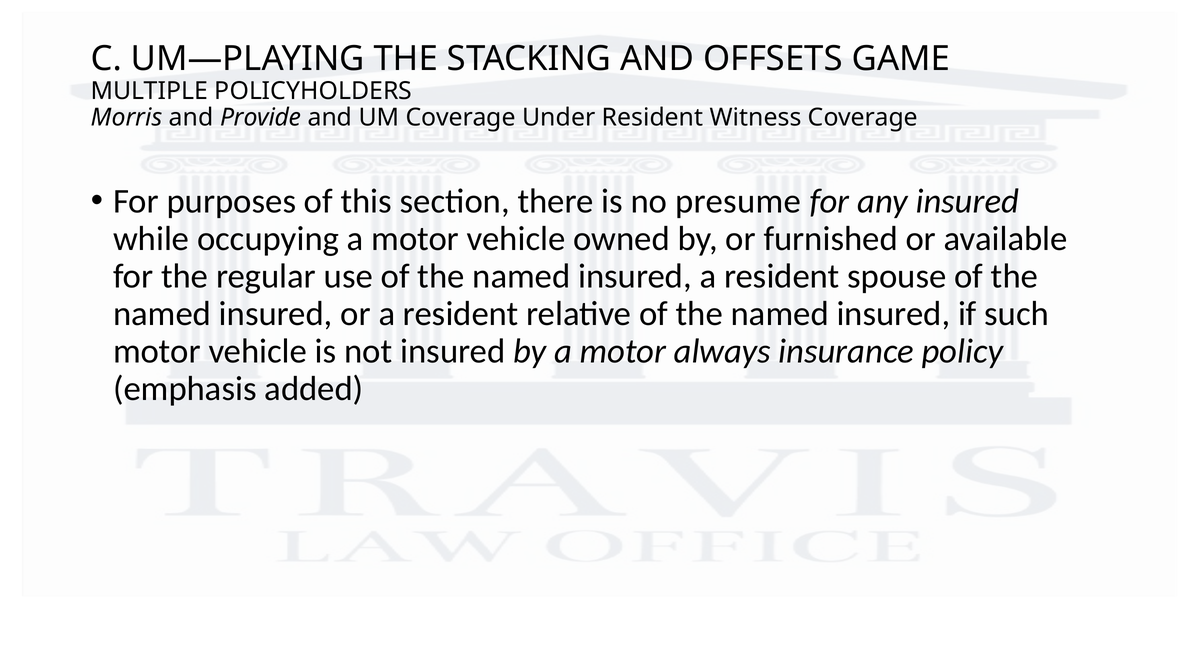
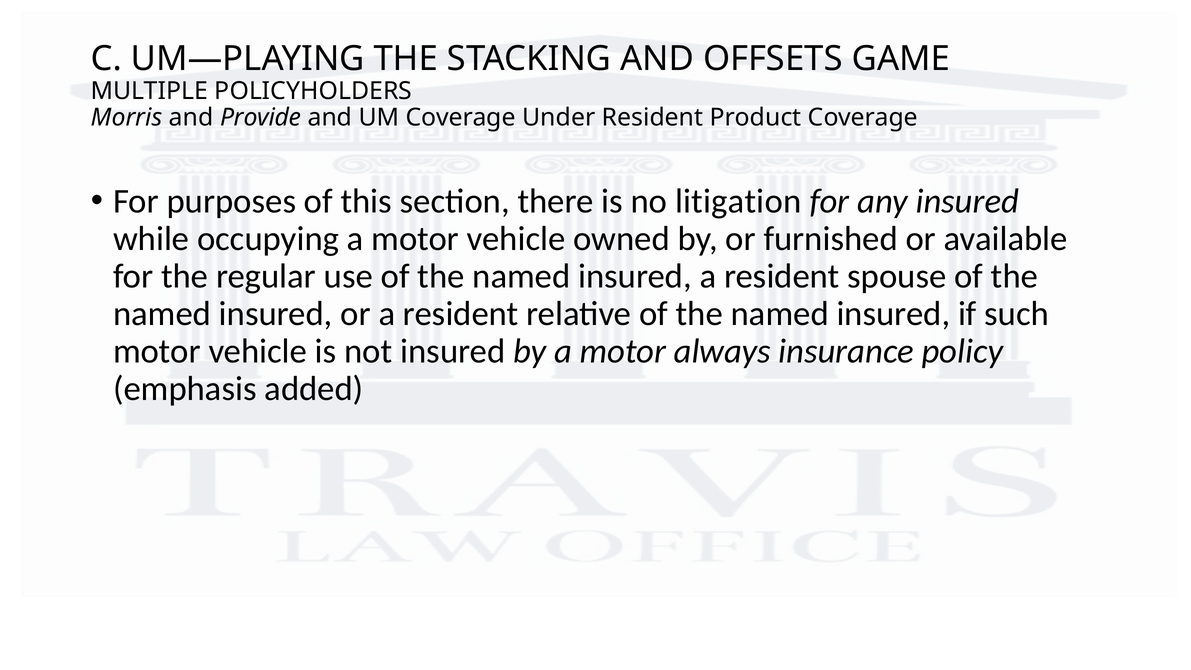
Witness: Witness -> Product (756, 118)
presume: presume -> litigation (738, 201)
